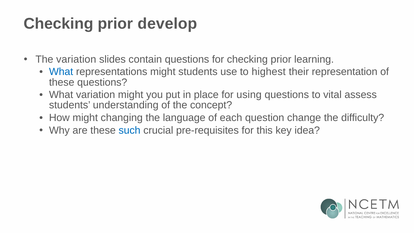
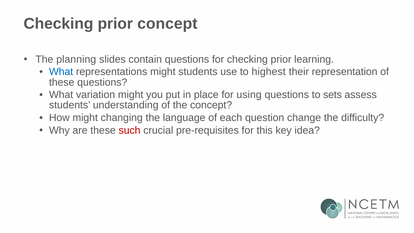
prior develop: develop -> concept (167, 24)
The variation: variation -> planning (76, 59)
vital: vital -> sets (333, 95)
such colour: blue -> red (130, 130)
